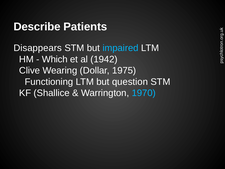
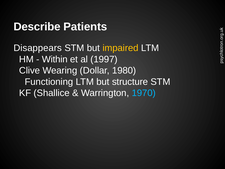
impaired colour: light blue -> yellow (120, 48)
Which: Which -> Within (55, 59)
1942: 1942 -> 1997 (104, 59)
1975: 1975 -> 1980 (124, 70)
question: question -> structure (130, 82)
